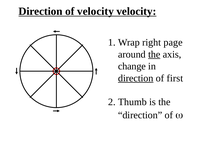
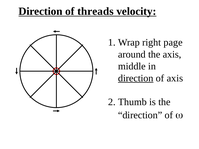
of velocity: velocity -> threads (95, 11)
the underline: present -> none (154, 54)
change: change -> middle (132, 66)
of first: first -> axis (175, 78)
